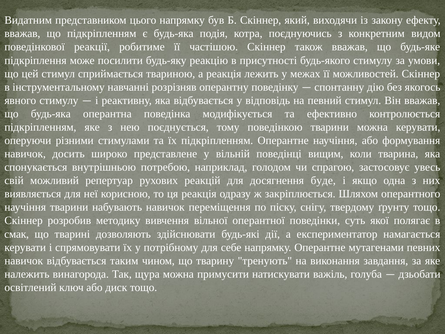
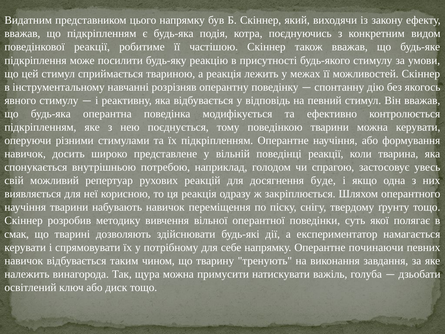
поведінці вищим: вищим -> реакції (326, 154)
мутагенами: мутагенами -> починаючи (376, 247)
